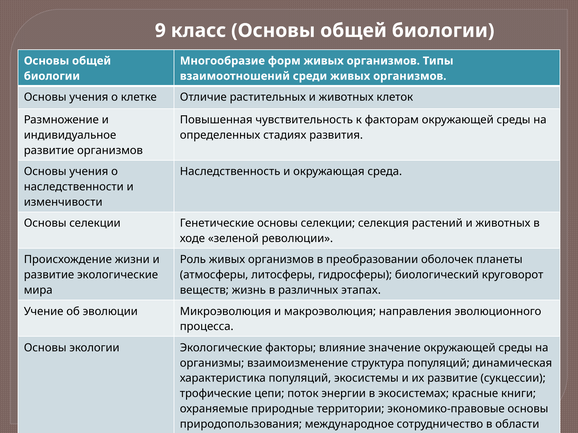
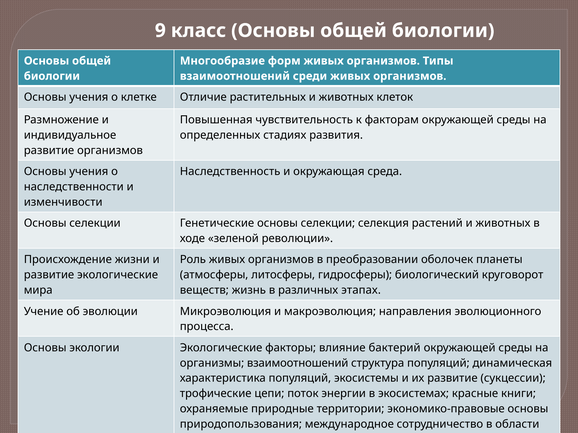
значение: значение -> бактерий (395, 348)
организмы взаимоизменение: взаимоизменение -> взаимоотношений (298, 363)
